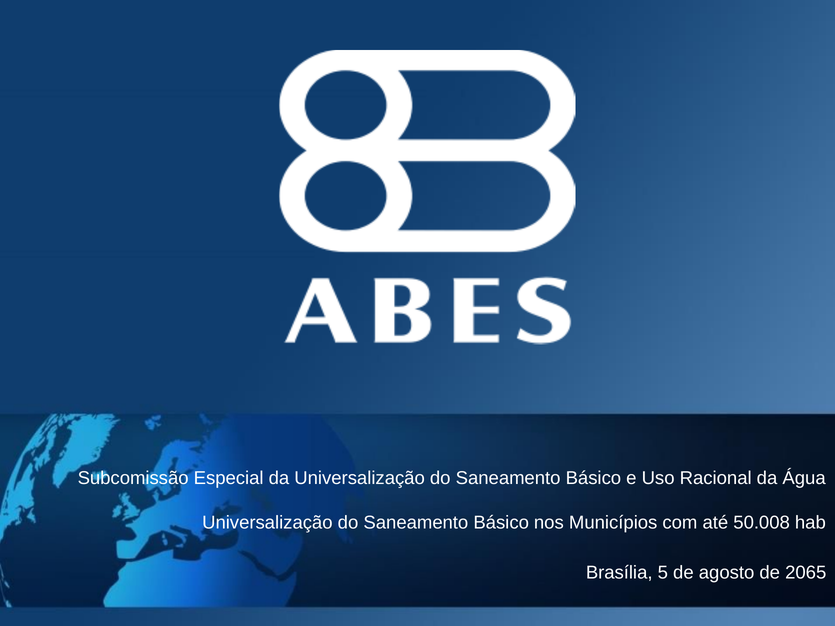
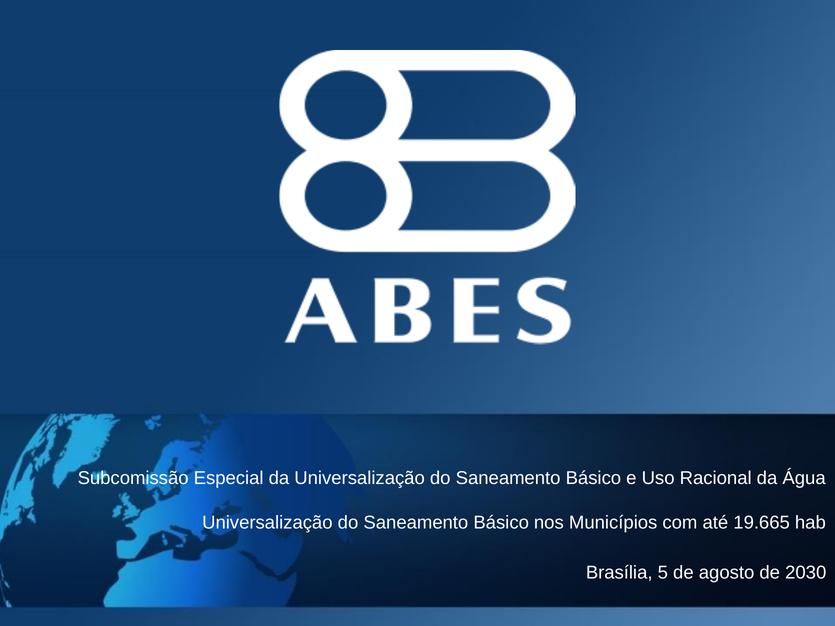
50.008: 50.008 -> 19.665 (762, 523)
2065: 2065 -> 2030 (806, 573)
